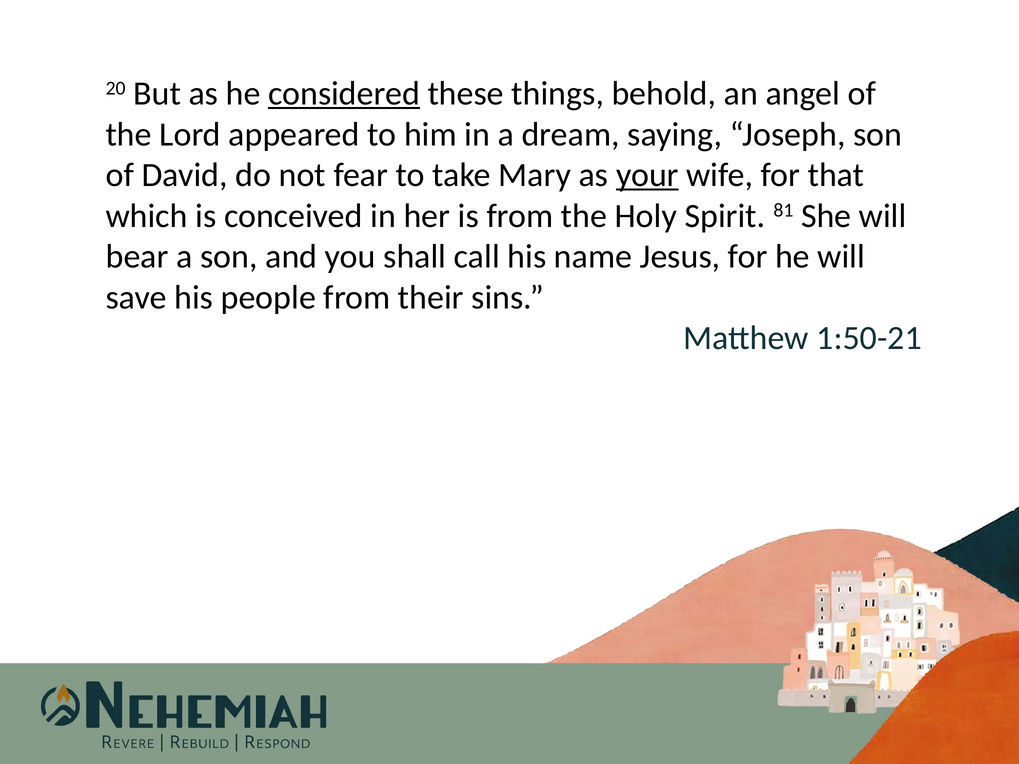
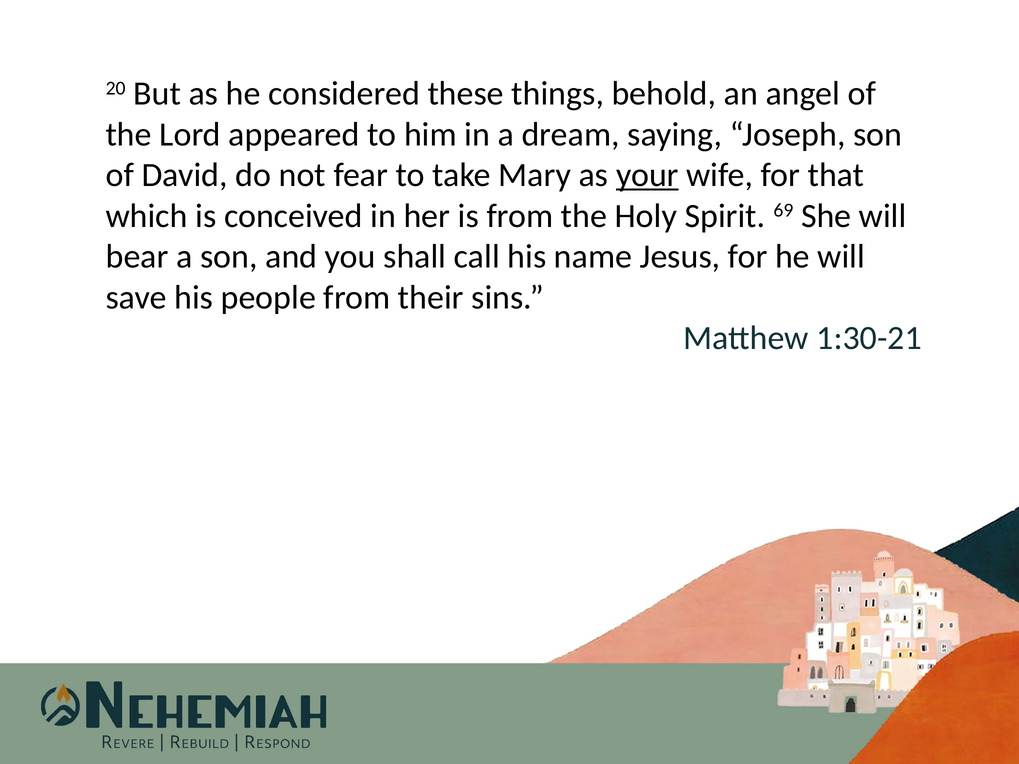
considered underline: present -> none (344, 94)
81: 81 -> 69 (783, 210)
1:50-21: 1:50-21 -> 1:30-21 (869, 338)
